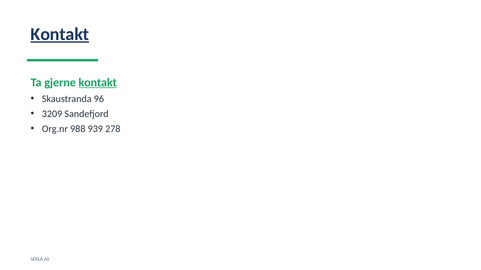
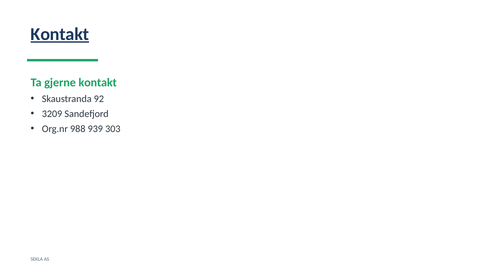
kontakt underline: present -> none (98, 83)
96: 96 -> 92 (99, 99)
278: 278 -> 303 (113, 129)
